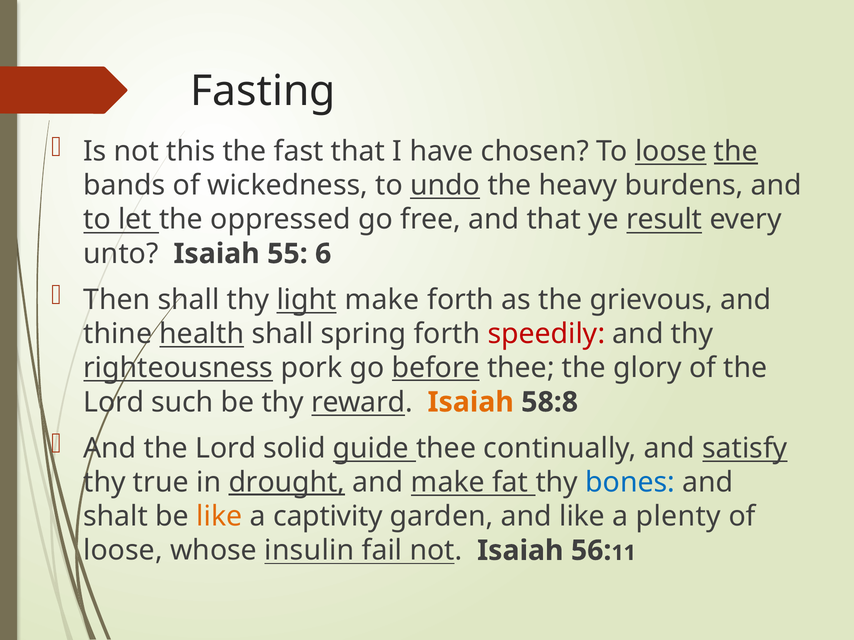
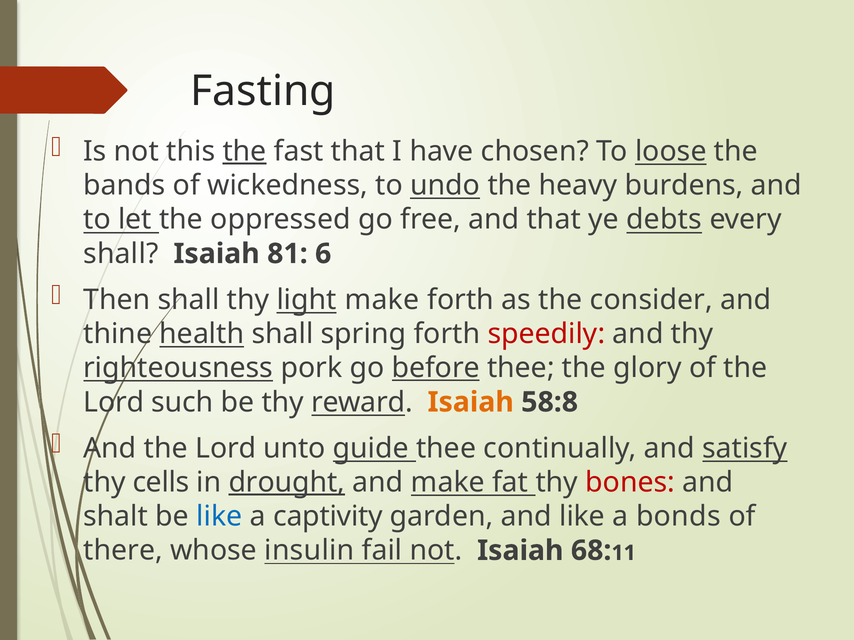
the underline: none -> present (245, 151)
the underline: present -> none (736, 151)
result: result -> debts (664, 220)
unto: unto -> shall (121, 254)
55: 55 -> 81 (287, 254)
grievous: grievous -> consider (651, 300)
solid: solid -> unto (294, 448)
true: true -> cells (161, 483)
bones colour: blue -> red (630, 483)
like colour: orange -> blue (219, 517)
plenty: plenty -> bonds (678, 517)
loose: loose -> there (123, 551)
56: 56 -> 68 (591, 551)
